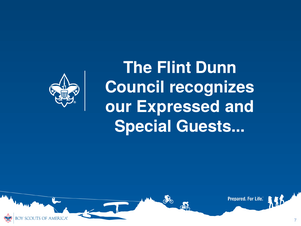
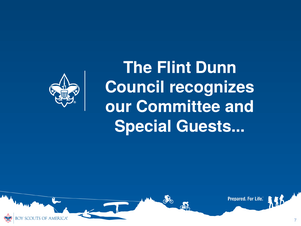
Expressed: Expressed -> Committee (178, 107)
